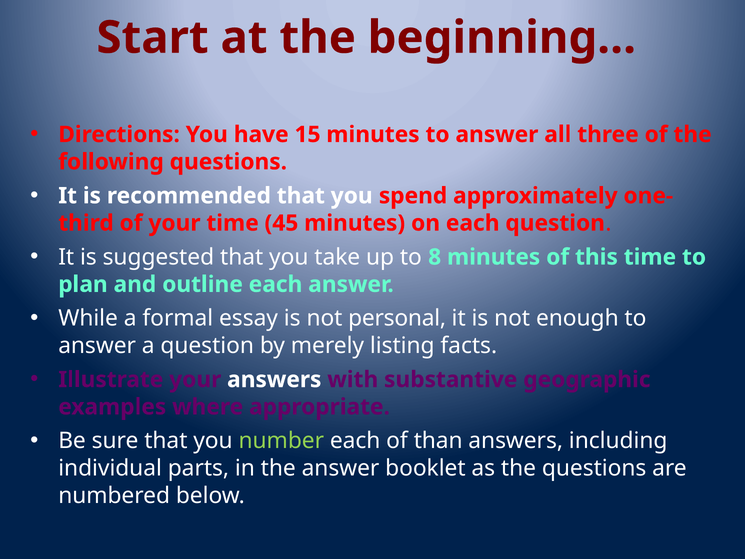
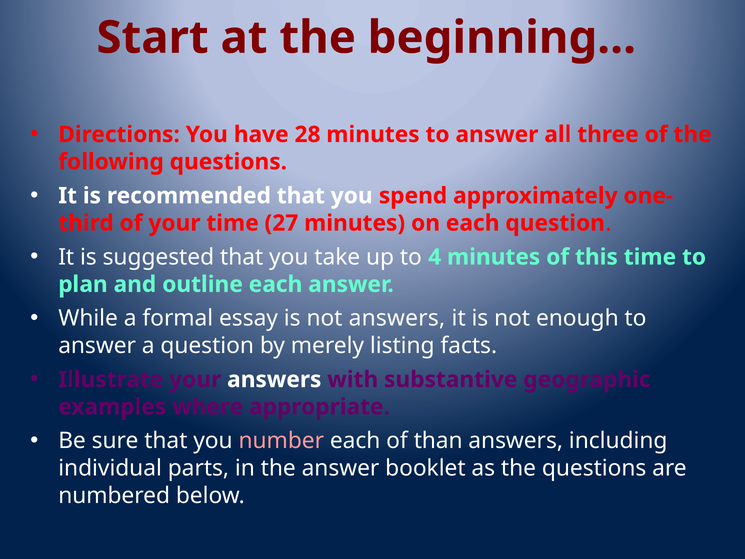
15: 15 -> 28 (308, 134)
45: 45 -> 27 (281, 223)
8: 8 -> 4 (435, 257)
not personal: personal -> answers (397, 318)
number colour: light green -> pink (281, 441)
